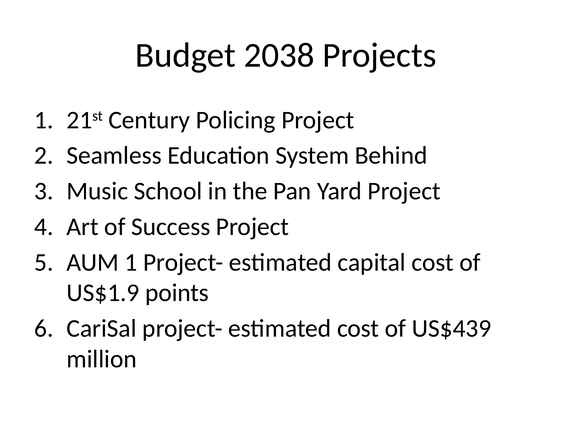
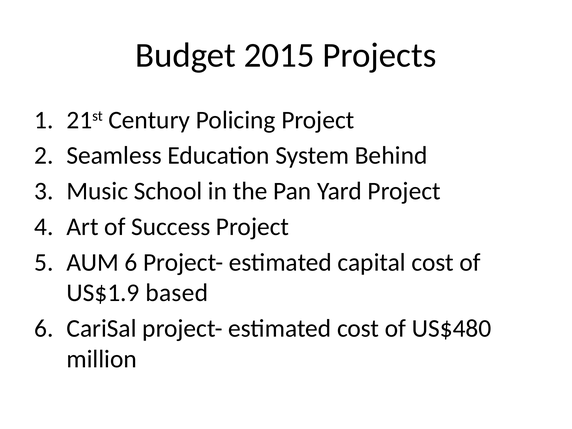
2038: 2038 -> 2015 (279, 55)
AUM 1: 1 -> 6 (131, 262)
points: points -> based (177, 293)
US$439: US$439 -> US$480 (452, 329)
